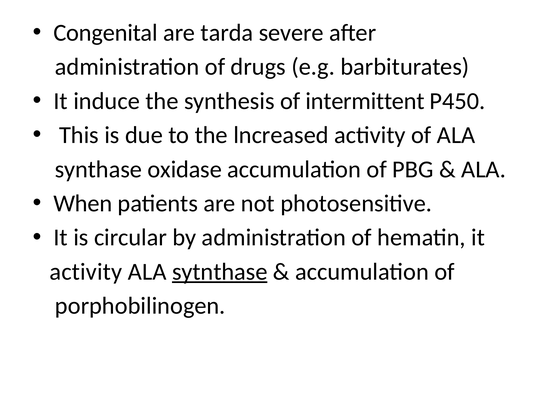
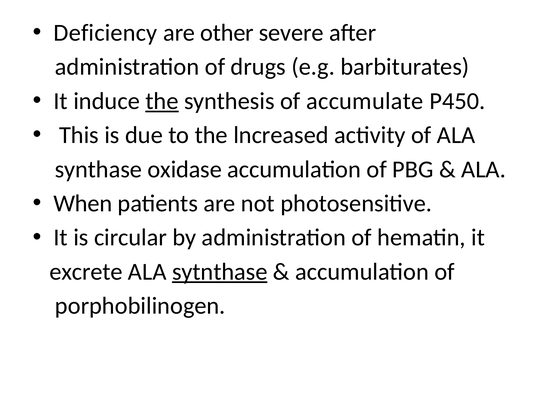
Congenital: Congenital -> Deficiency (105, 33)
tarda: tarda -> other (227, 33)
the underline: none -> present (162, 101)
intermittent: intermittent -> accumulate (365, 101)
activity: activity -> excrete (86, 272)
